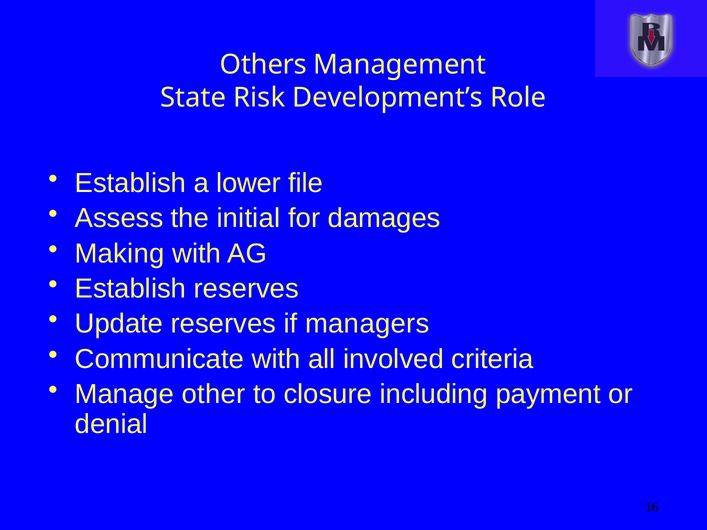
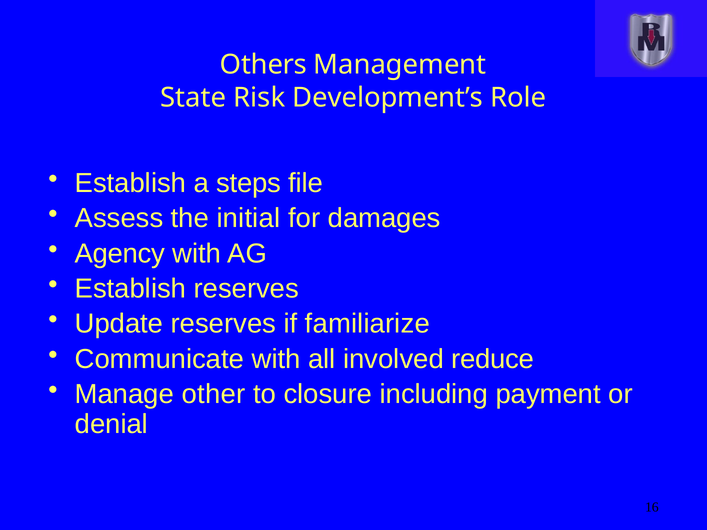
lower: lower -> steps (249, 183)
Making: Making -> Agency (120, 254)
managers: managers -> familiarize (367, 324)
criteria: criteria -> reduce (493, 359)
